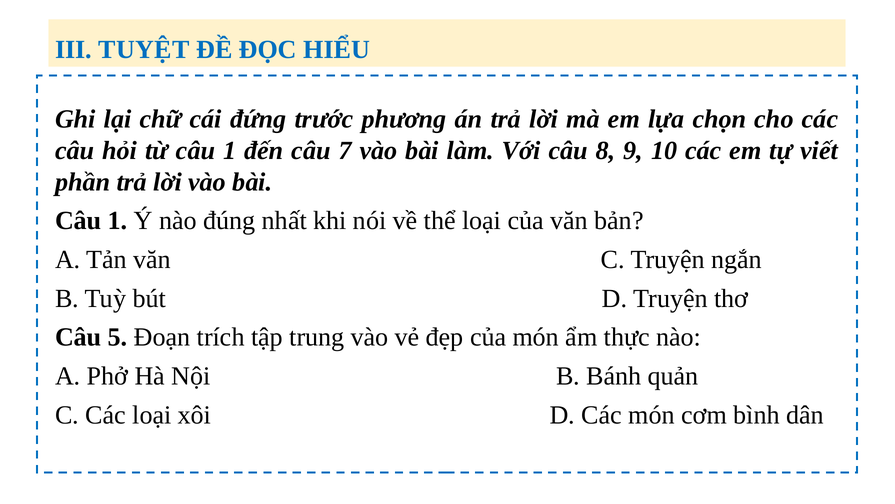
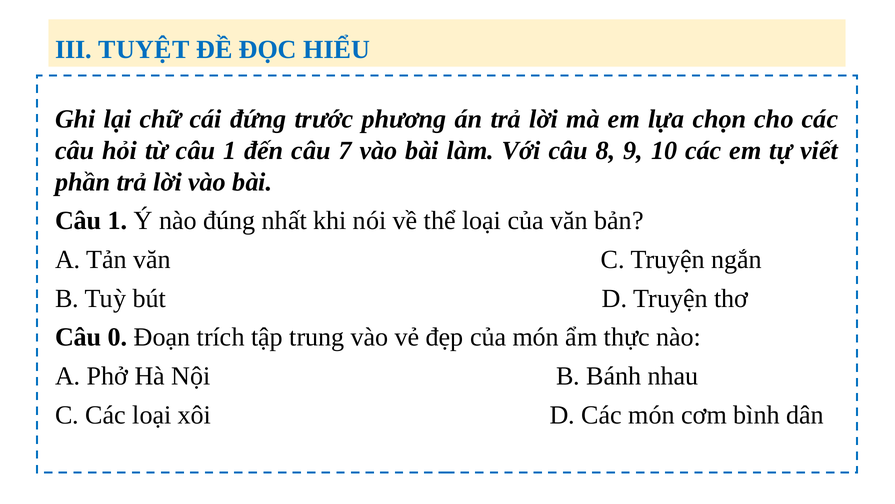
5: 5 -> 0 (118, 337)
quản: quản -> nhau (673, 376)
